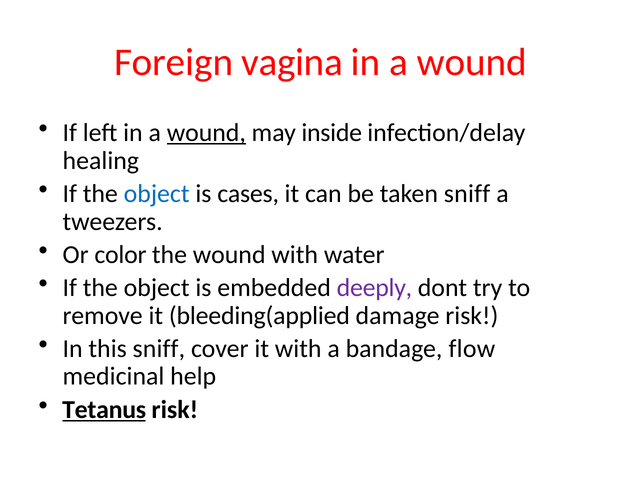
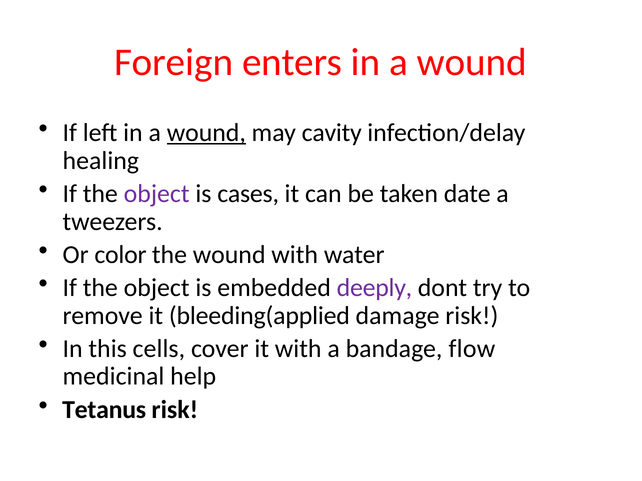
vagina: vagina -> enters (292, 62)
inside: inside -> cavity (332, 133)
object colour: blue -> purple (157, 194)
taken sniff: sniff -> date (467, 194)
this sniff: sniff -> cells (159, 349)
Tetanus underline: present -> none (104, 410)
